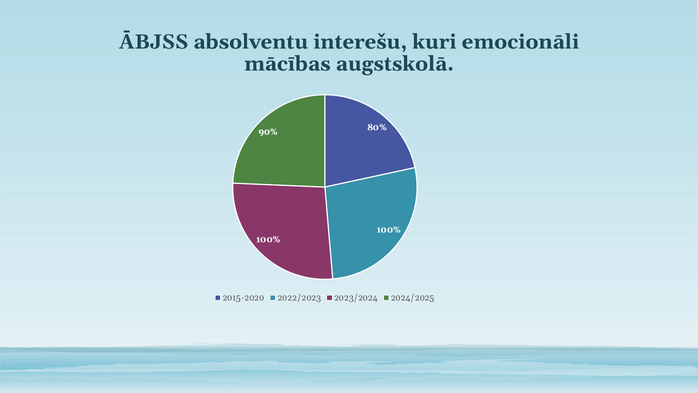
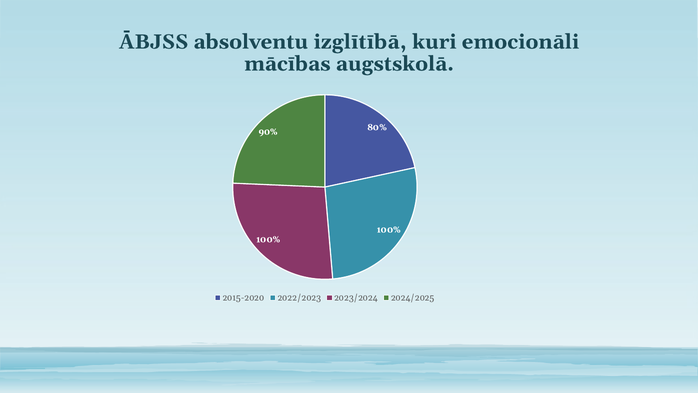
interešu: interešu -> izglītībā (360, 42)
